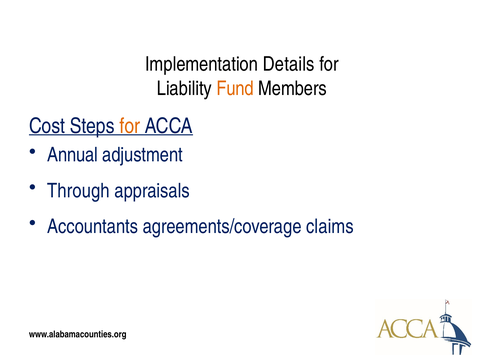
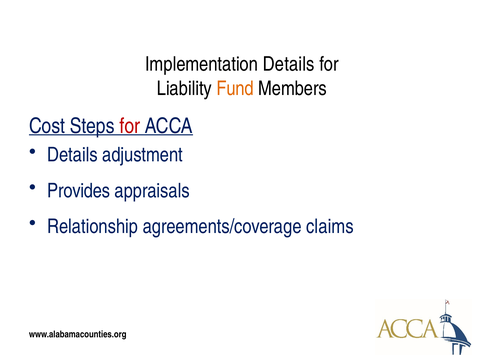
for colour: orange -> red (130, 126)
Annual: Annual -> Details (72, 155)
Through: Through -> Provides (79, 191)
Accountants: Accountants -> Relationship (93, 226)
